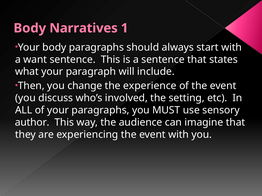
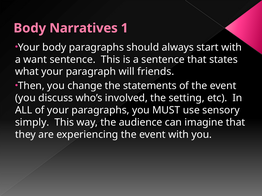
include: include -> friends (156, 72)
experience: experience -> statements (150, 86)
author: author -> simply (32, 123)
